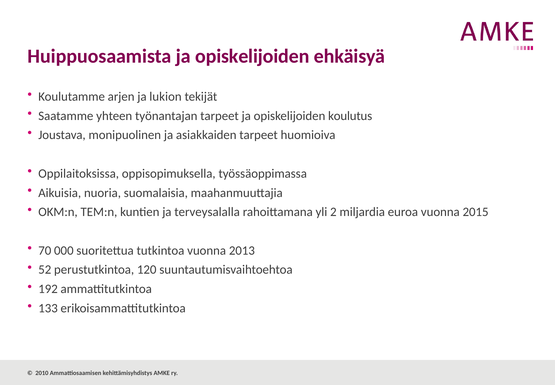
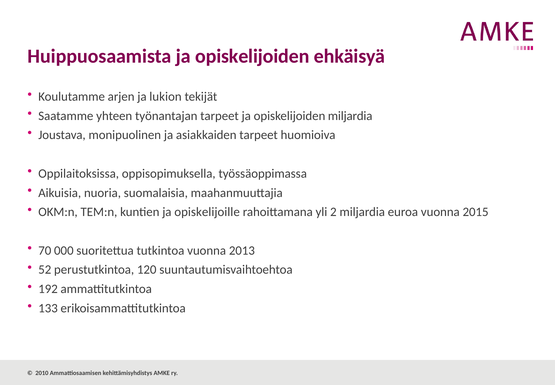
opiskelijoiden koulutus: koulutus -> miljardia (350, 116)
terveysalalla: terveysalalla -> opiskelijoille (207, 212)
